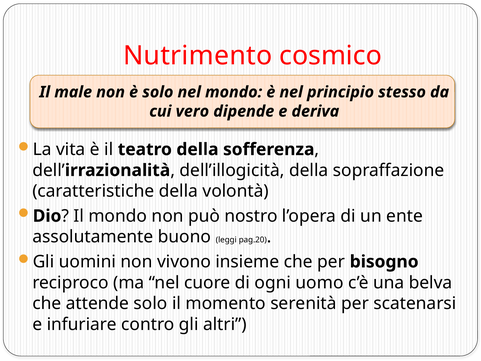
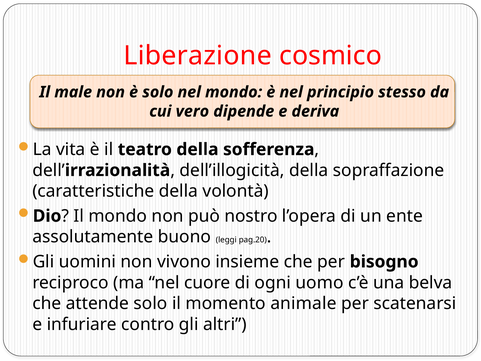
Nutrimento: Nutrimento -> Liberazione (198, 56)
serenità: serenità -> animale (303, 303)
